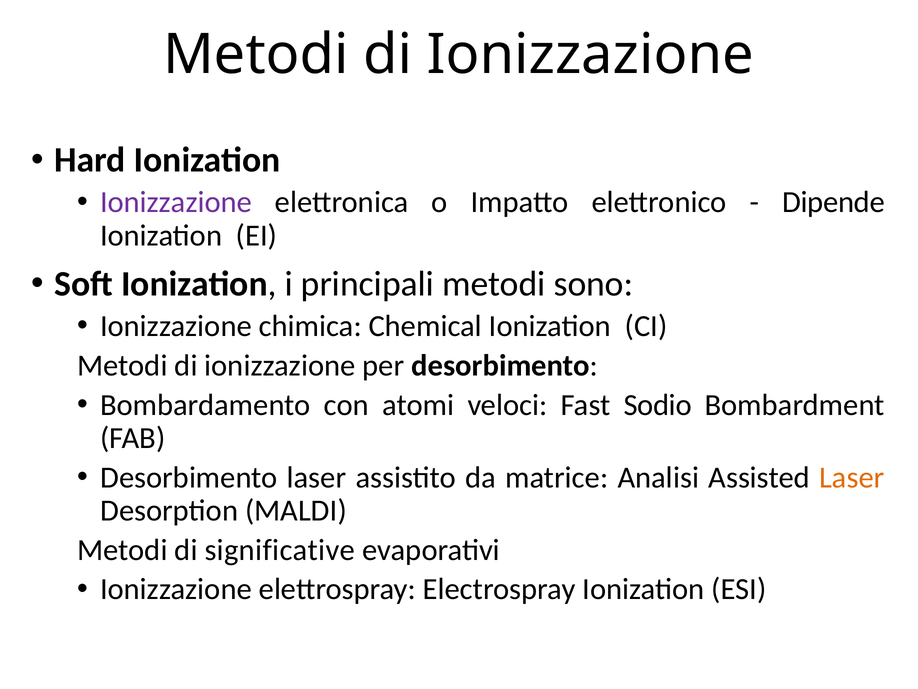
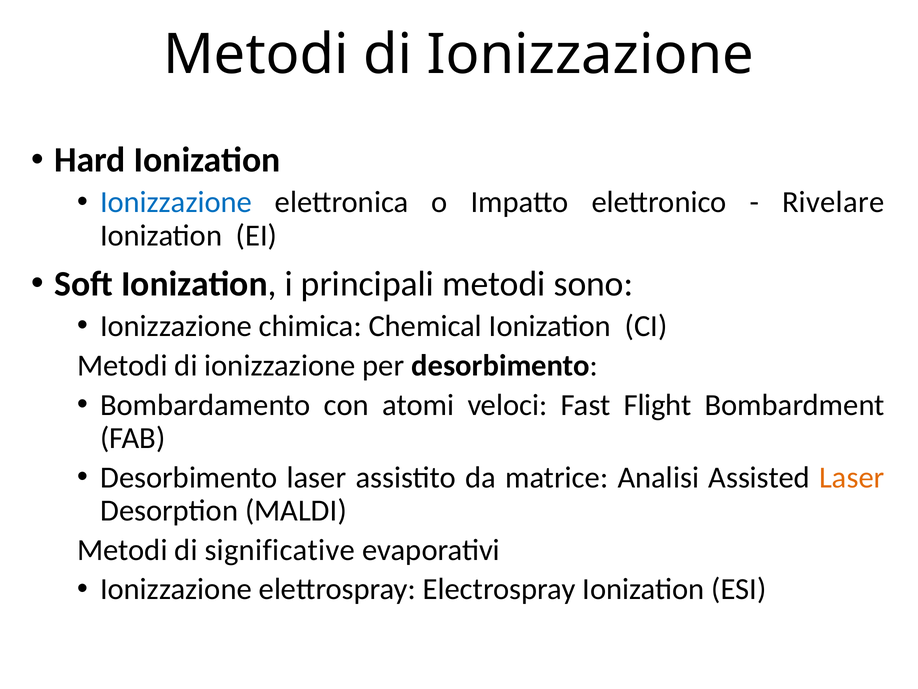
Ionizzazione colour: purple -> blue (176, 202)
Dipende: Dipende -> Rivelare (833, 202)
Sodio: Sodio -> Flight (658, 405)
